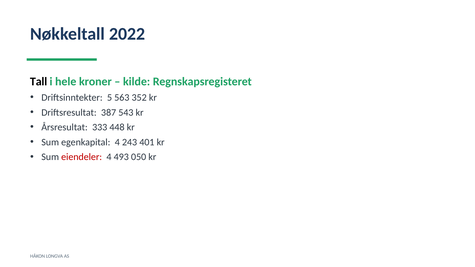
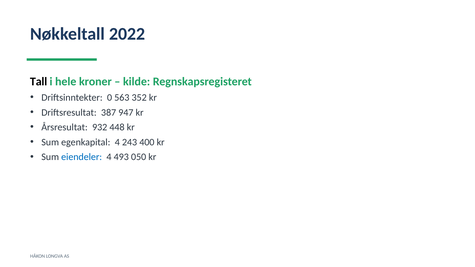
5: 5 -> 0 (110, 98)
543: 543 -> 947 (126, 113)
333: 333 -> 932 (100, 127)
401: 401 -> 400 (147, 142)
eiendeler colour: red -> blue (82, 157)
